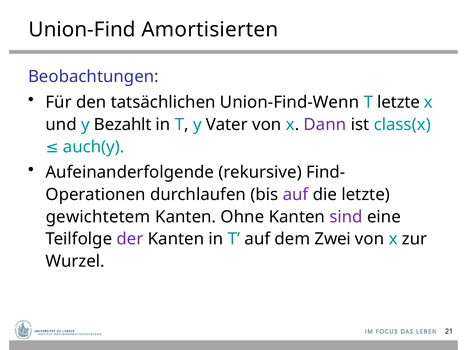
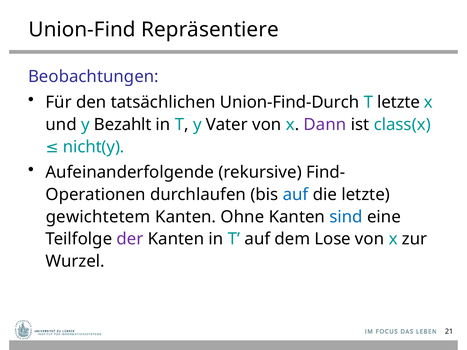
Amortisierten: Amortisierten -> Repräsentiere (210, 30)
Union-Find-Wenn: Union-Find-Wenn -> Union-Find-Durch (290, 102)
auch(y: auch(y -> nicht(y (94, 147)
auf colour: purple -> blue (296, 195)
sind colour: purple -> blue (346, 217)
Zwei: Zwei -> Lose (333, 239)
